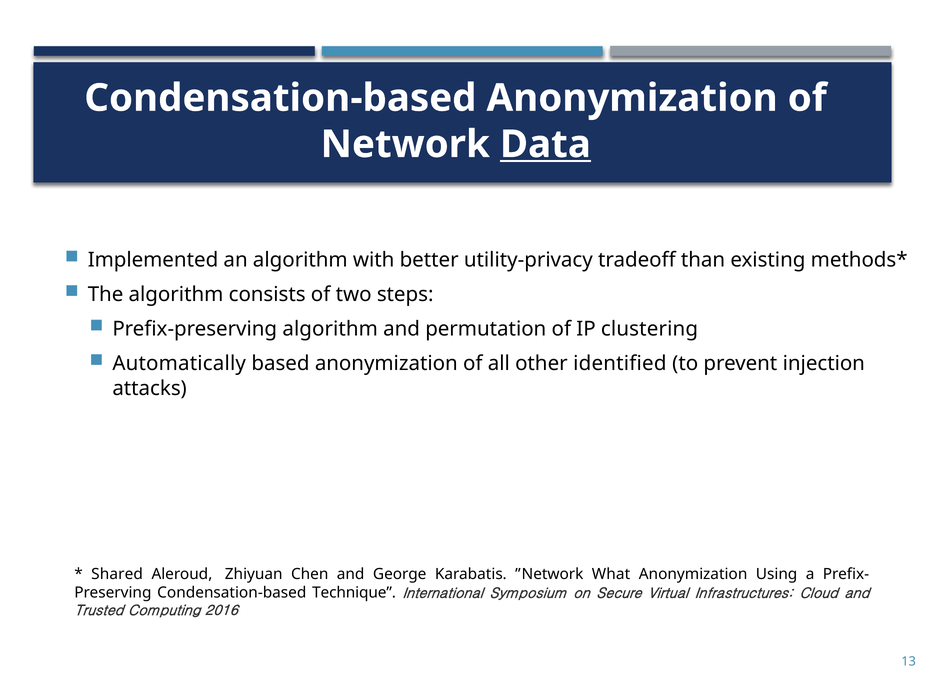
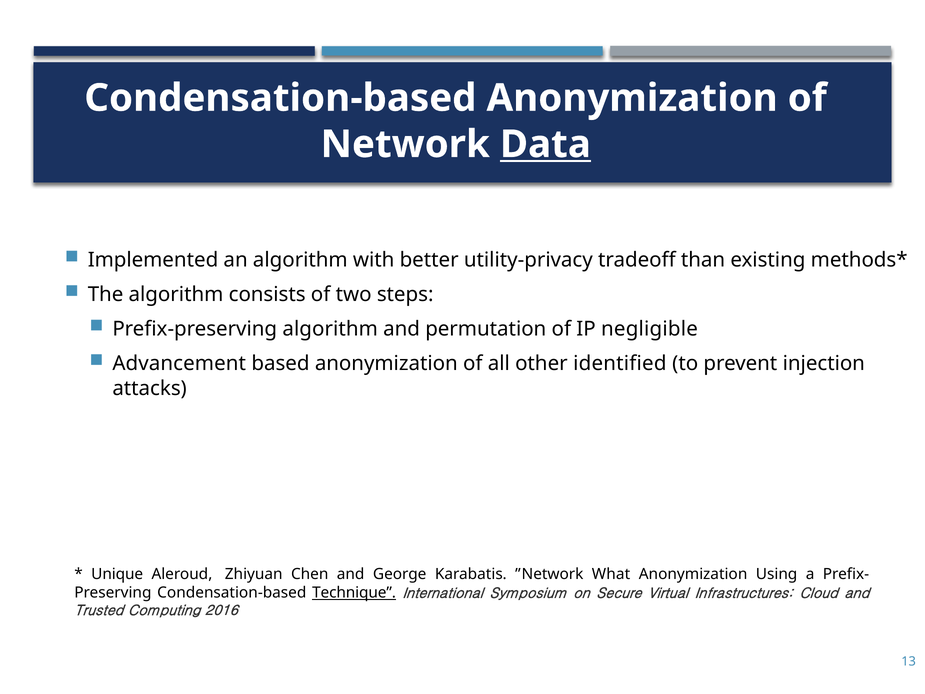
clustering: clustering -> negligible (649, 329)
Automatically: Automatically -> Advancement (179, 364)
Shared: Shared -> Unique (117, 574)
Technique underline: none -> present (354, 592)
